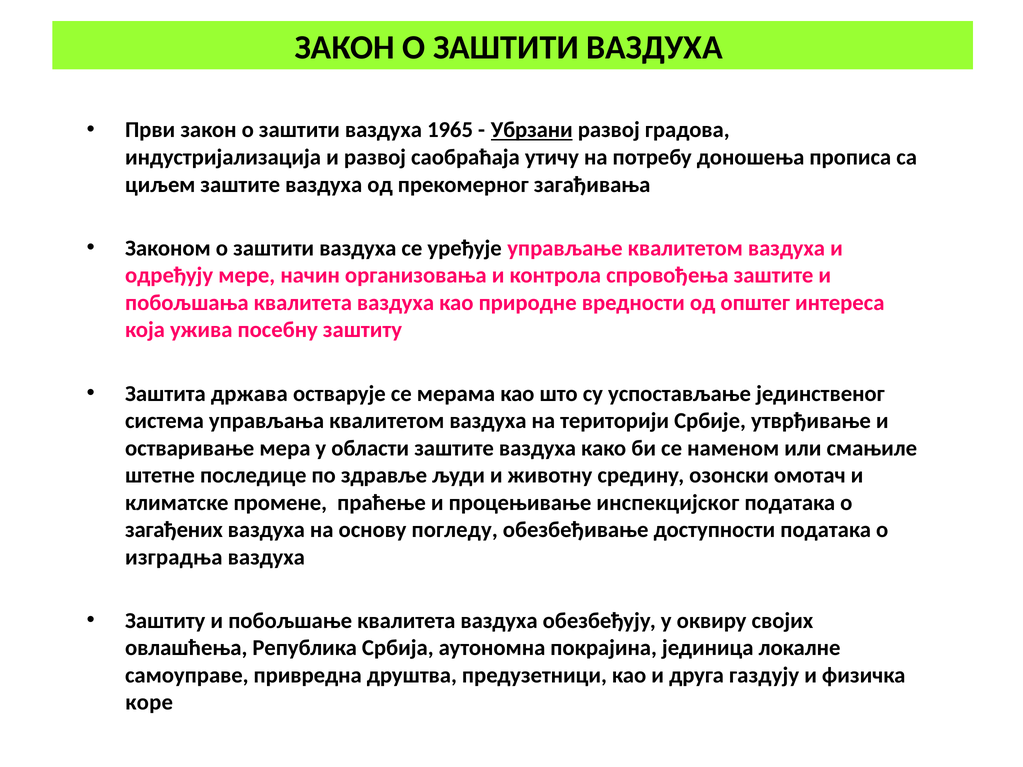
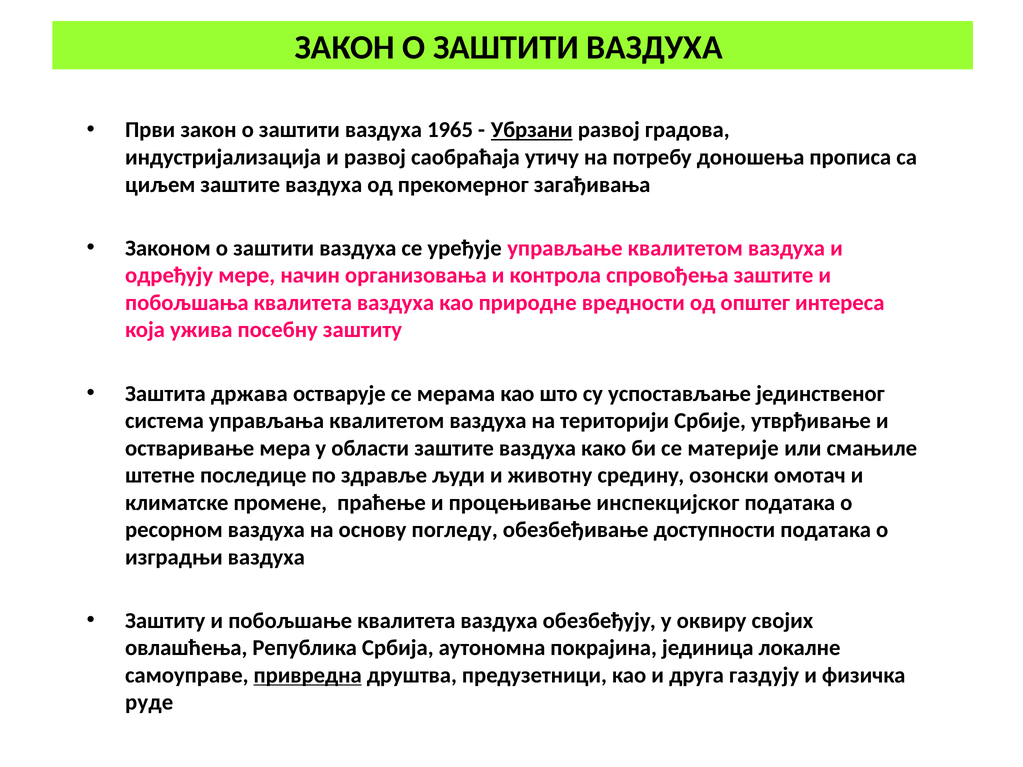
наменом: наменом -> материје (733, 448)
загађених: загађених -> ресорном (174, 530)
изградња: изградња -> изградњи (174, 557)
привредна underline: none -> present (308, 675)
коре: коре -> руде (149, 703)
